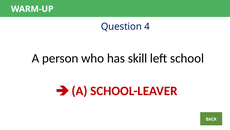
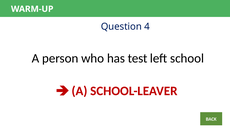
skill: skill -> test (138, 58)
